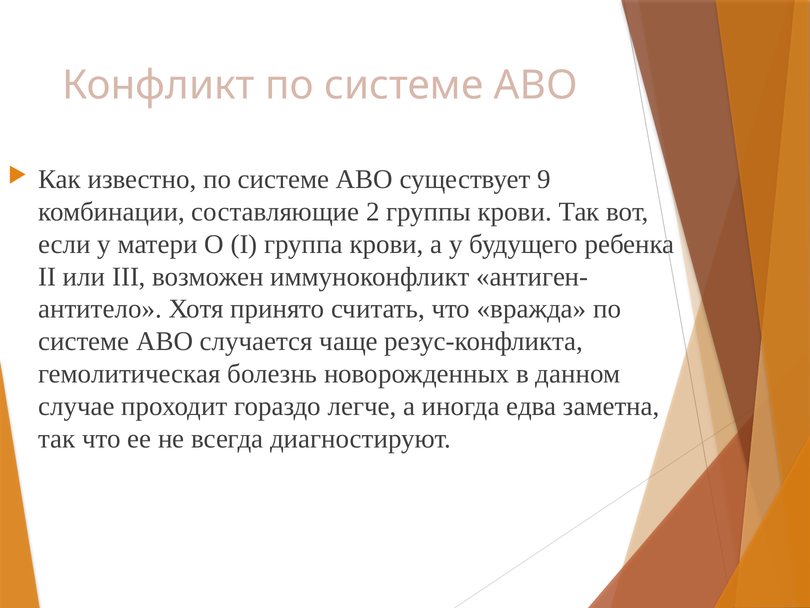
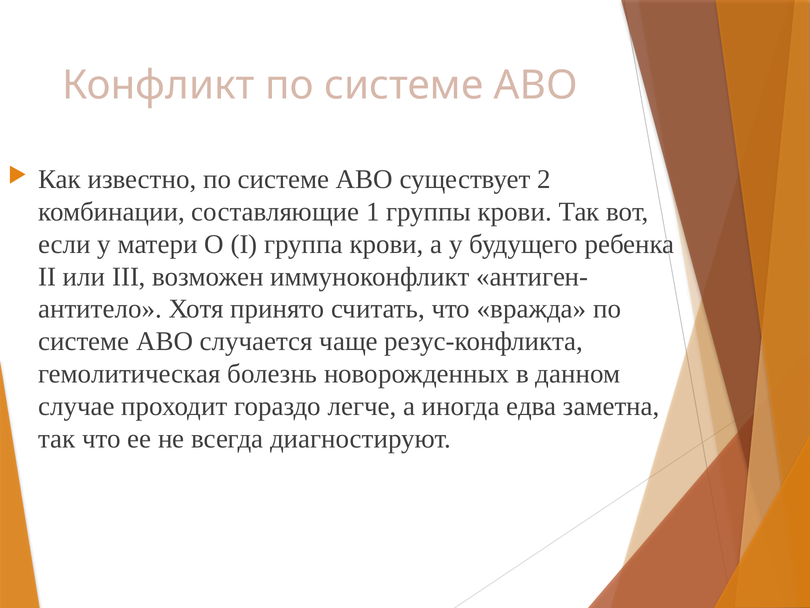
9: 9 -> 2 (544, 179)
2: 2 -> 1 (373, 212)
